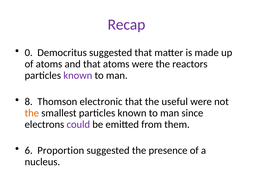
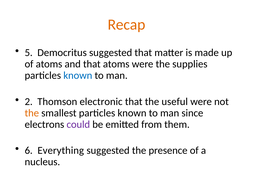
Recap colour: purple -> orange (127, 24)
0: 0 -> 5 (29, 53)
reactors: reactors -> supplies (190, 64)
known colour: purple -> blue (78, 75)
8: 8 -> 2 (29, 101)
Proportion: Proportion -> Everything (61, 150)
